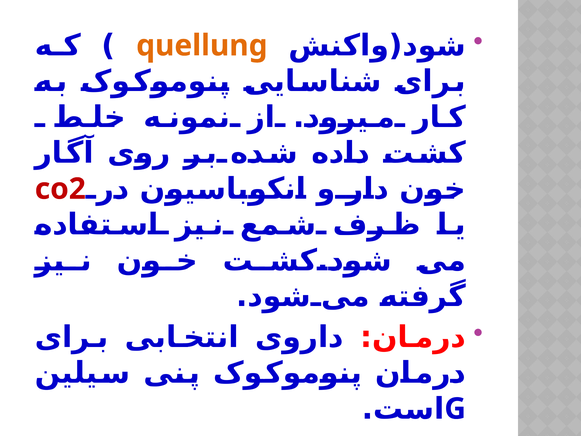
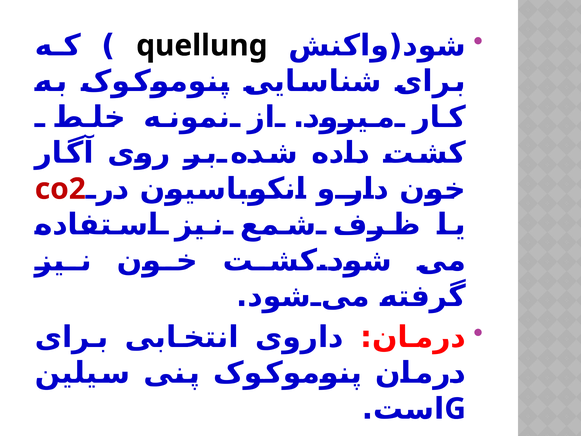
quellung colour: orange -> black (202, 46)
